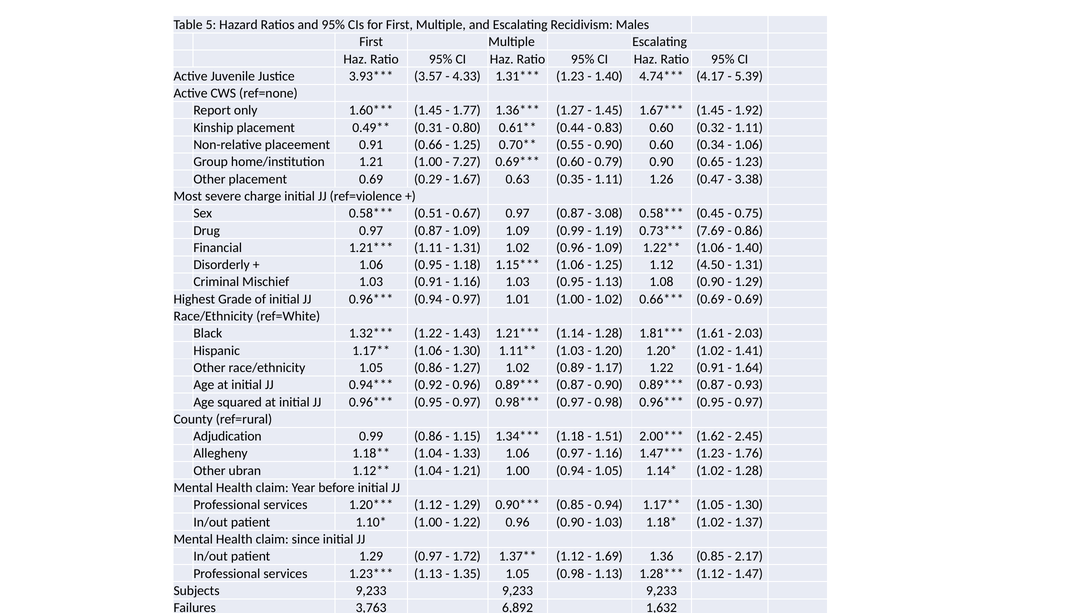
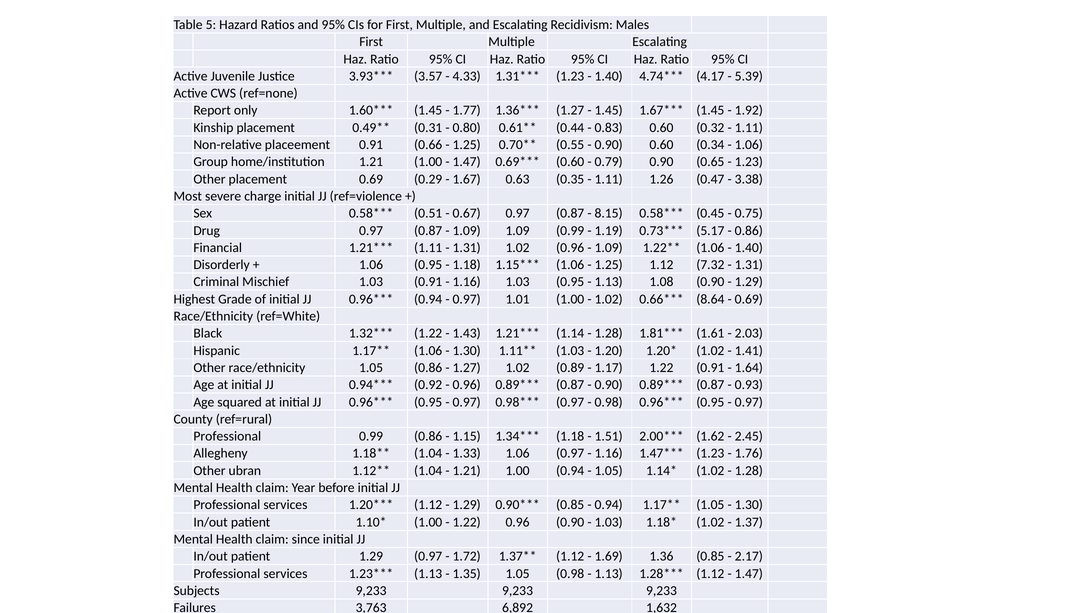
7.27: 7.27 -> 1.47 (467, 162)
3.08: 3.08 -> 8.15 (609, 213)
7.69: 7.69 -> 5.17 (710, 231)
4.50: 4.50 -> 7.32 (710, 265)
0.69: 0.69 -> 8.64 (710, 299)
Adjudication: Adjudication -> Professional (227, 436)
